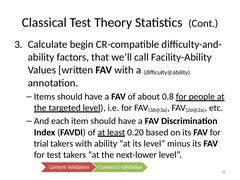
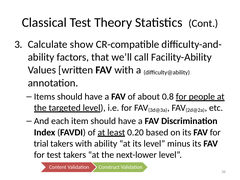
begin: begin -> show (82, 44)
